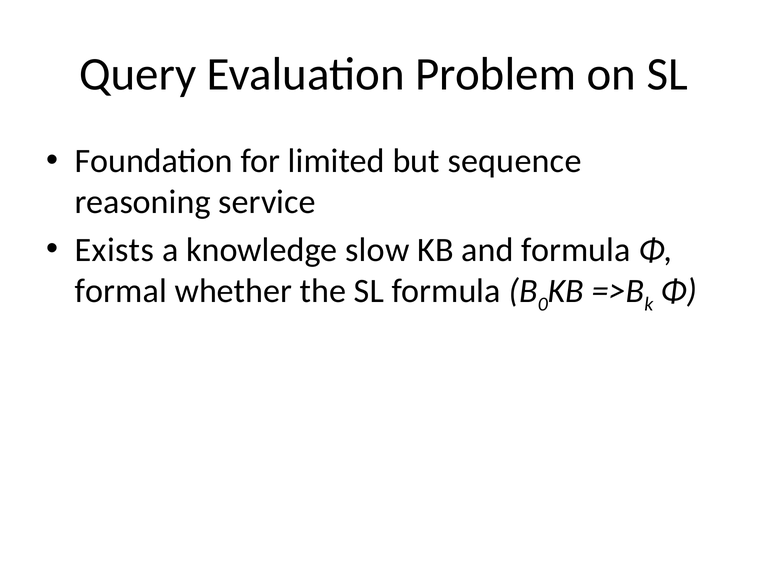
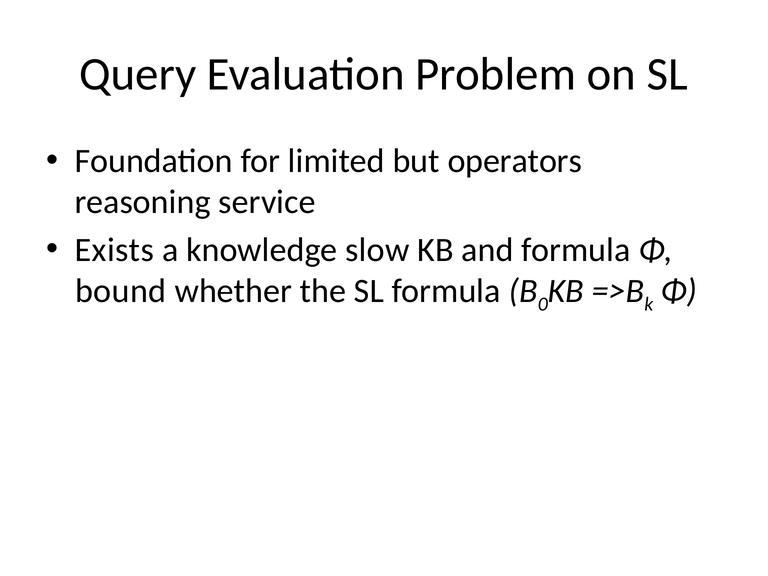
sequence: sequence -> operators (515, 161)
formal: formal -> bound (121, 291)
